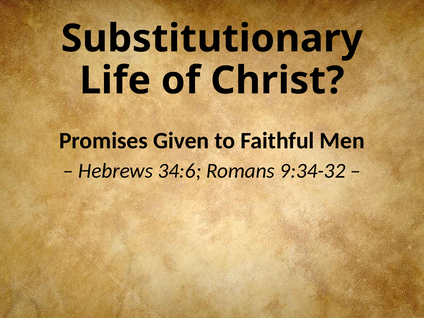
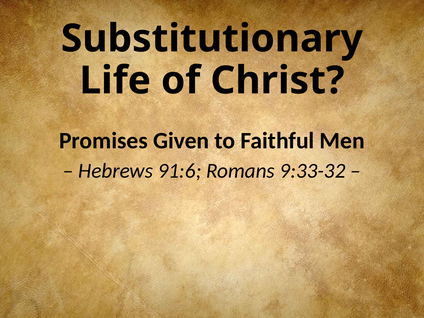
34:6: 34:6 -> 91:6 (180, 171)
9:34-32: 9:34-32 -> 9:33-32 (313, 171)
